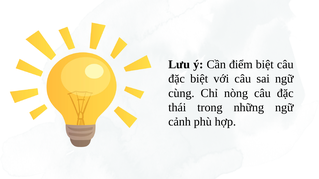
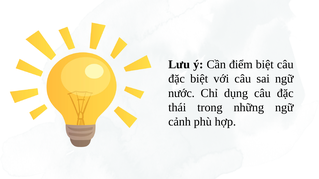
cùng: cùng -> nước (181, 93)
nòng: nòng -> dụng (236, 93)
